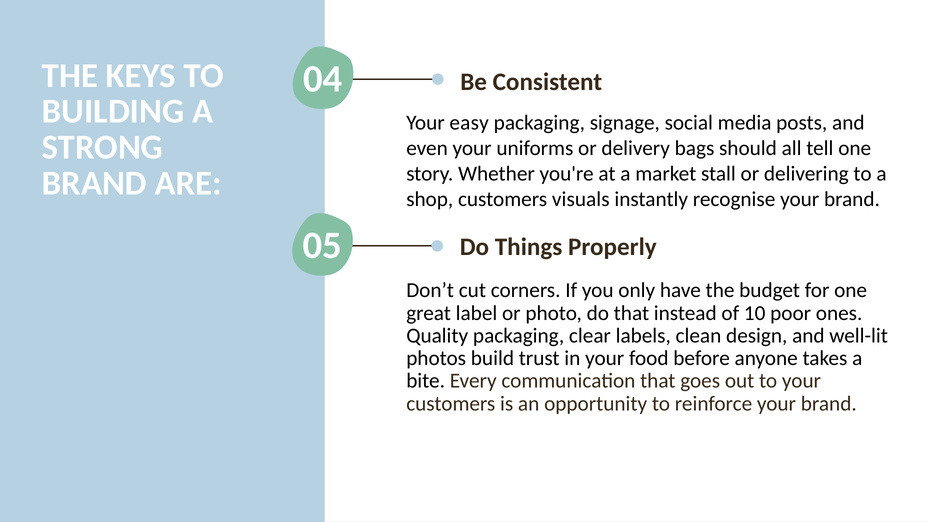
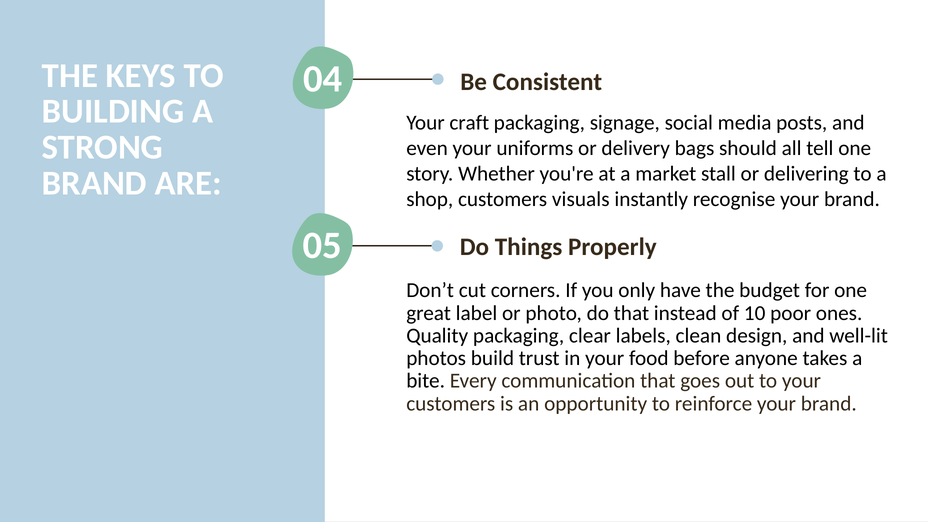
easy: easy -> craft (469, 123)
